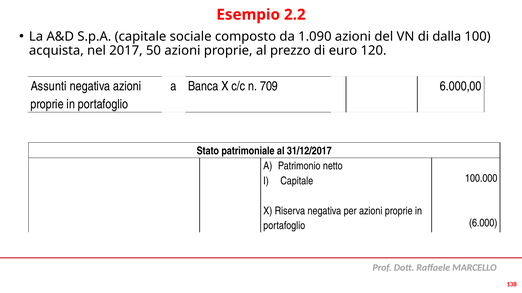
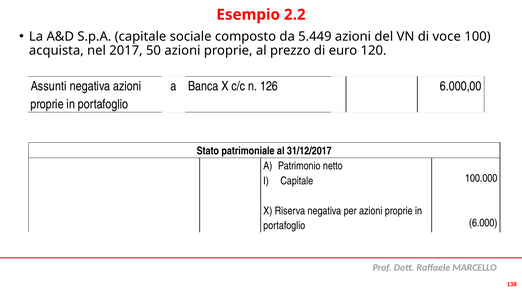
1.090: 1.090 -> 5.449 (315, 37)
dalla: dalla -> voce (447, 37)
709: 709 -> 126 (269, 86)
